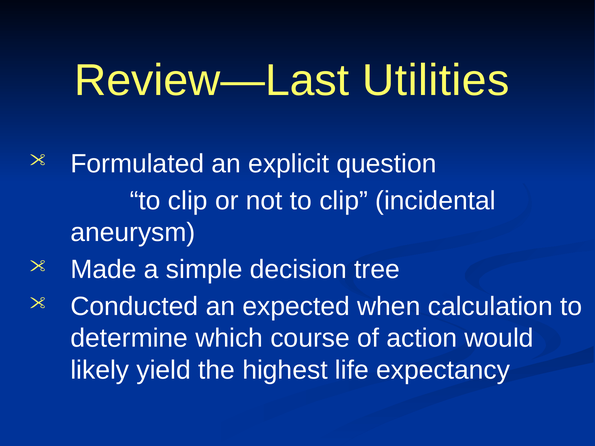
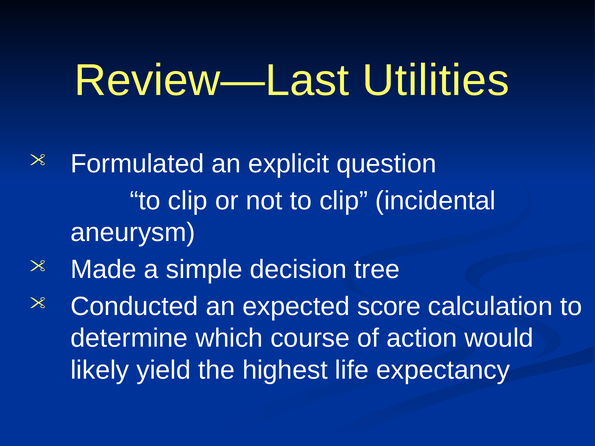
when: when -> score (389, 307)
